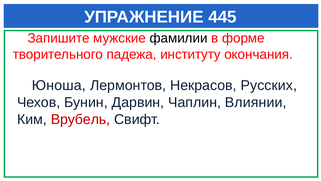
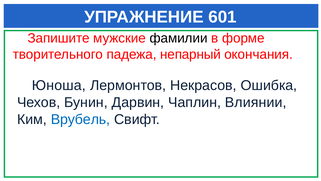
445: 445 -> 601 (223, 17)
институту: институту -> непарный (190, 54)
Русских: Русских -> Ошибка (269, 85)
Врубель colour: red -> blue (80, 119)
